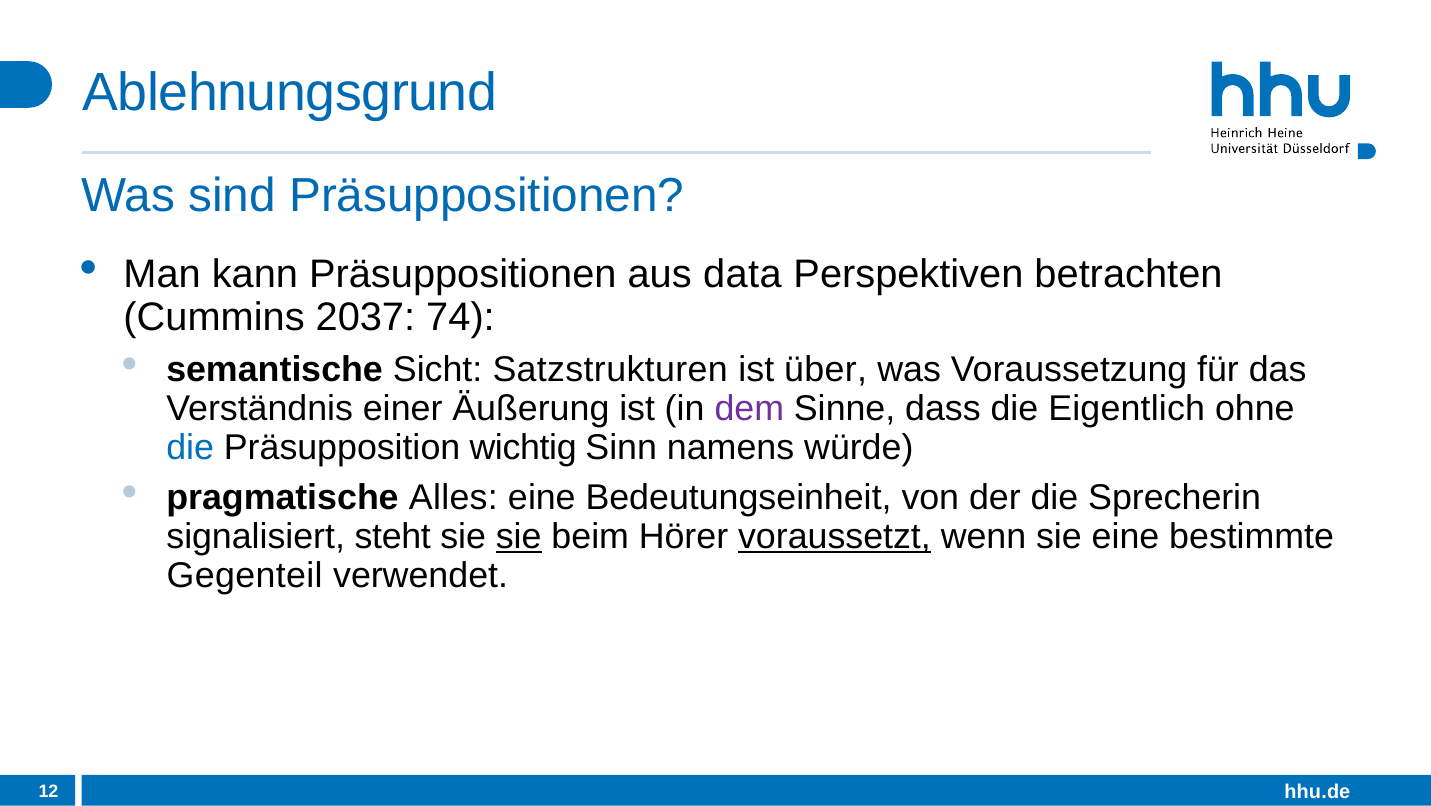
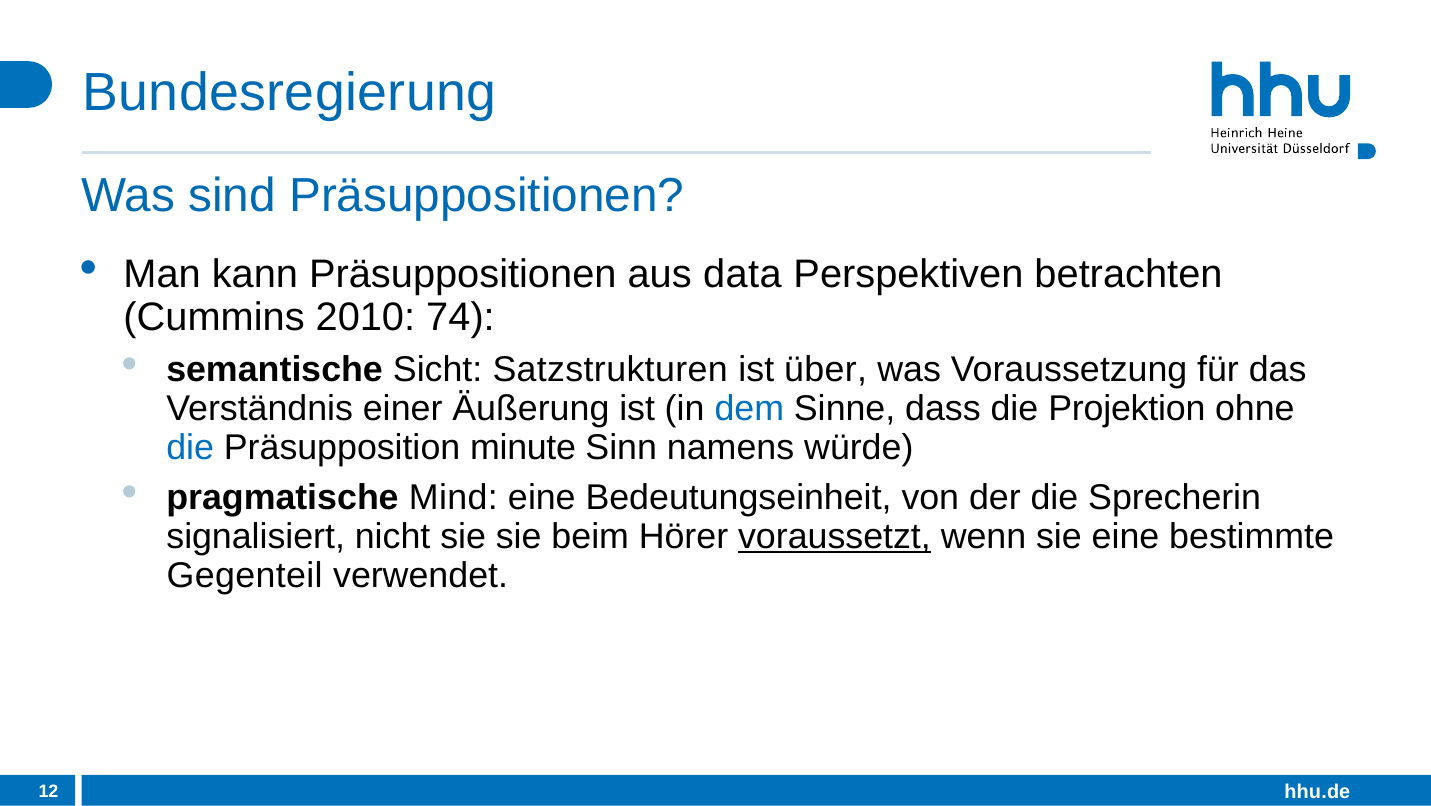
Ablehnungsgrund: Ablehnungsgrund -> Bundesregierung (289, 93)
2037: 2037 -> 2010 (365, 317)
dem colour: purple -> blue (749, 409)
Eigentlich: Eigentlich -> Projektion (1127, 409)
wichtig: wichtig -> minute (523, 447)
Alles: Alles -> Mind (453, 498)
steht: steht -> nicht (393, 537)
sie underline: present -> none (519, 537)
